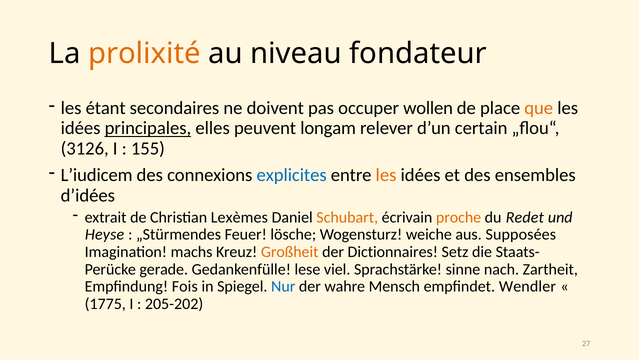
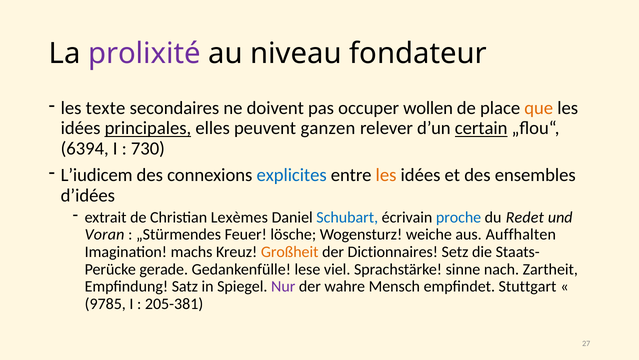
prolixité colour: orange -> purple (144, 54)
étant: étant -> texte (106, 108)
longam: longam -> ganzen (328, 128)
certain underline: none -> present (481, 128)
3126: 3126 -> 6394 (85, 148)
155: 155 -> 730 (148, 148)
Schubart colour: orange -> blue (347, 217)
proche colour: orange -> blue (459, 217)
Heyse: Heyse -> Voran (105, 234)
Supposées: Supposées -> Auffhalten (521, 234)
Fois: Fois -> Satz (185, 286)
Nur colour: blue -> purple (283, 286)
Wendler: Wendler -> Stuttgart (528, 286)
1775: 1775 -> 9785 (105, 303)
205-202: 205-202 -> 205-381 (174, 303)
